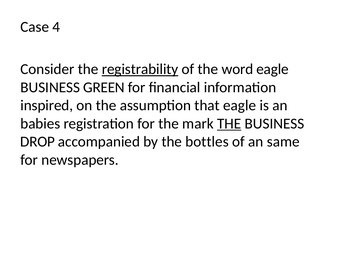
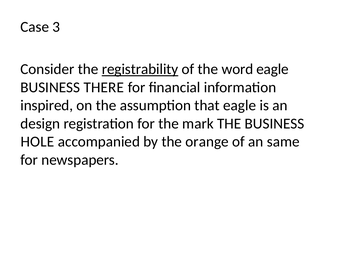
4: 4 -> 3 (56, 27)
GREEN: GREEN -> THERE (104, 87)
babies: babies -> design (40, 124)
THE underline: present -> none (229, 124)
DROP: DROP -> HOLE (37, 142)
bottles: bottles -> orange (207, 142)
